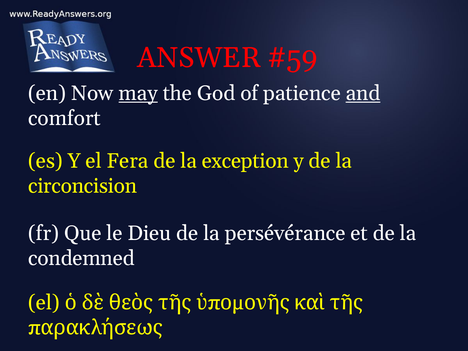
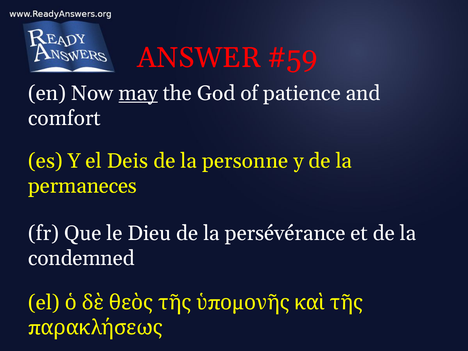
and underline: present -> none (363, 93)
Fera: Fera -> Deis (127, 161)
exception: exception -> personne (245, 161)
circoncision: circoncision -> permaneces (83, 186)
